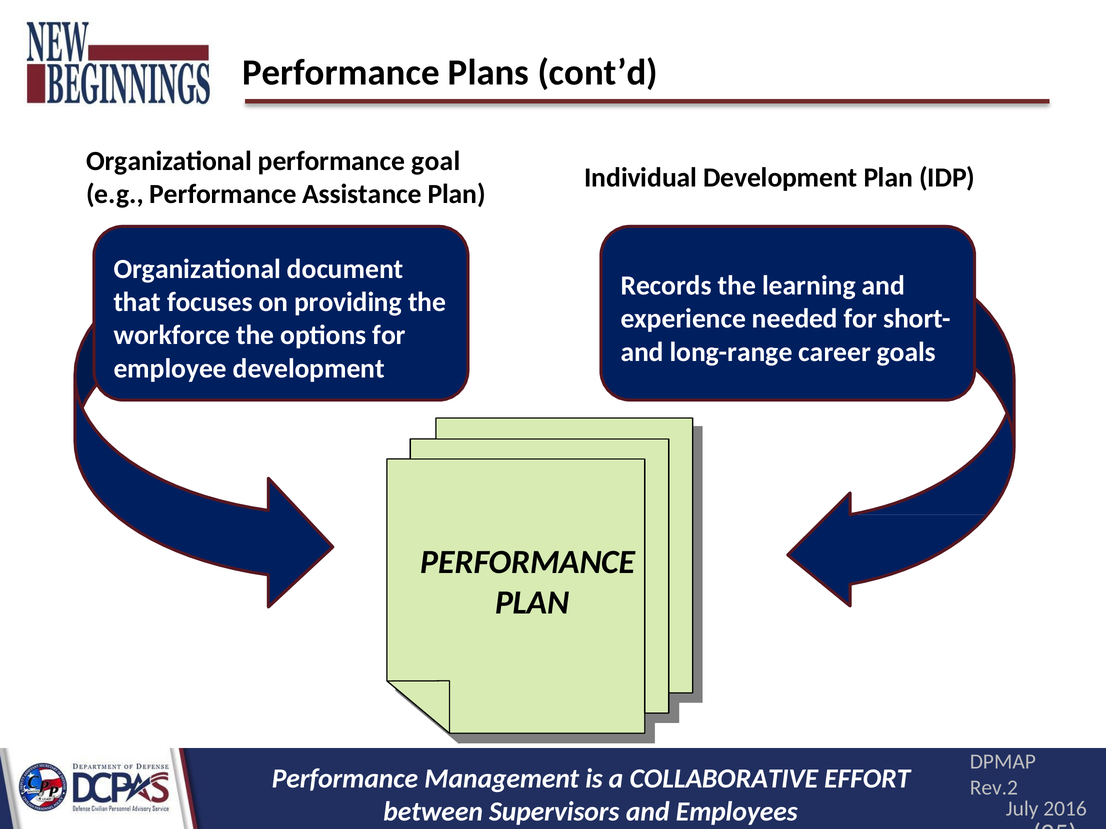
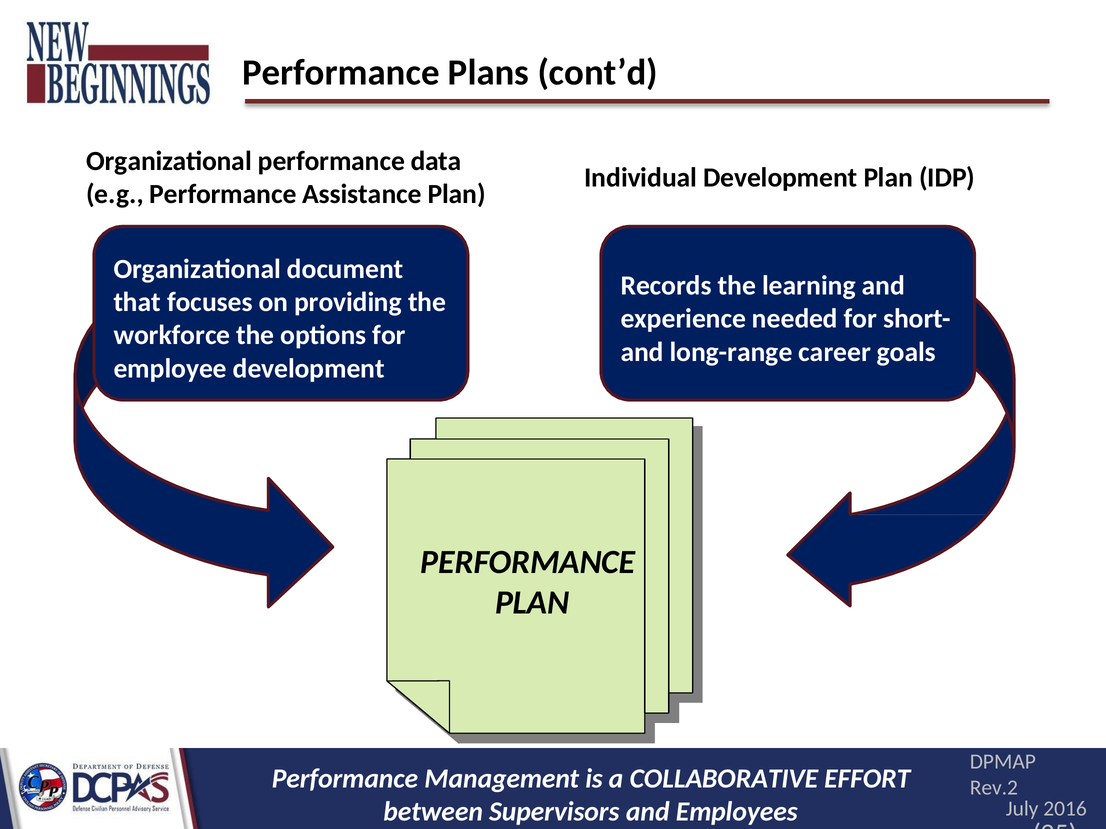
goal: goal -> data (436, 161)
